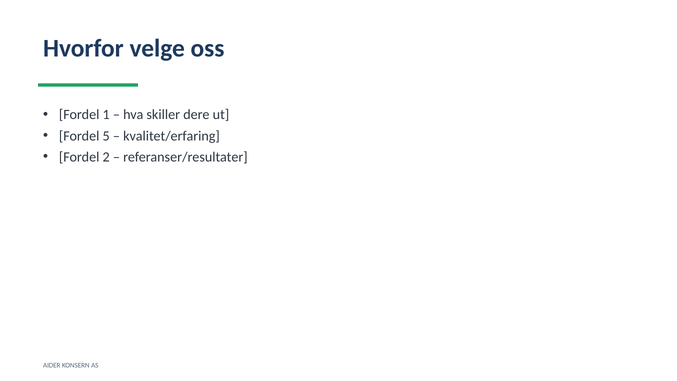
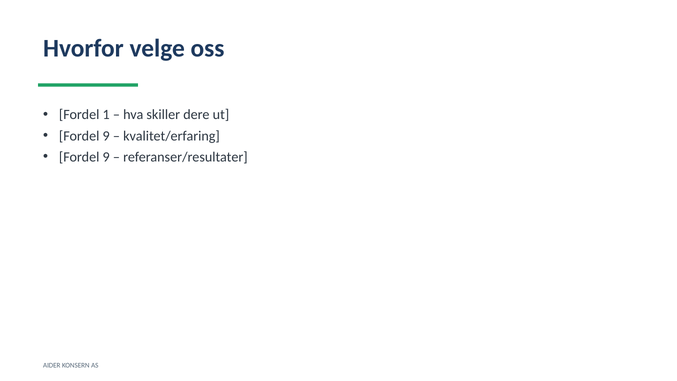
5: 5 -> 9 (106, 136)
2: 2 -> 9 (106, 157)
